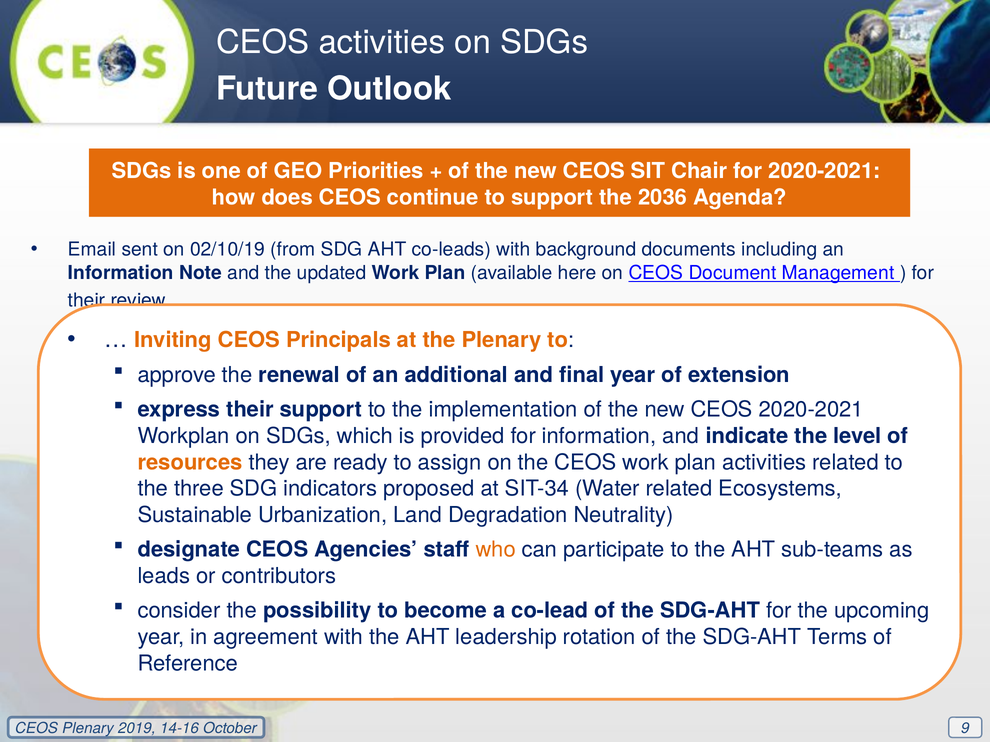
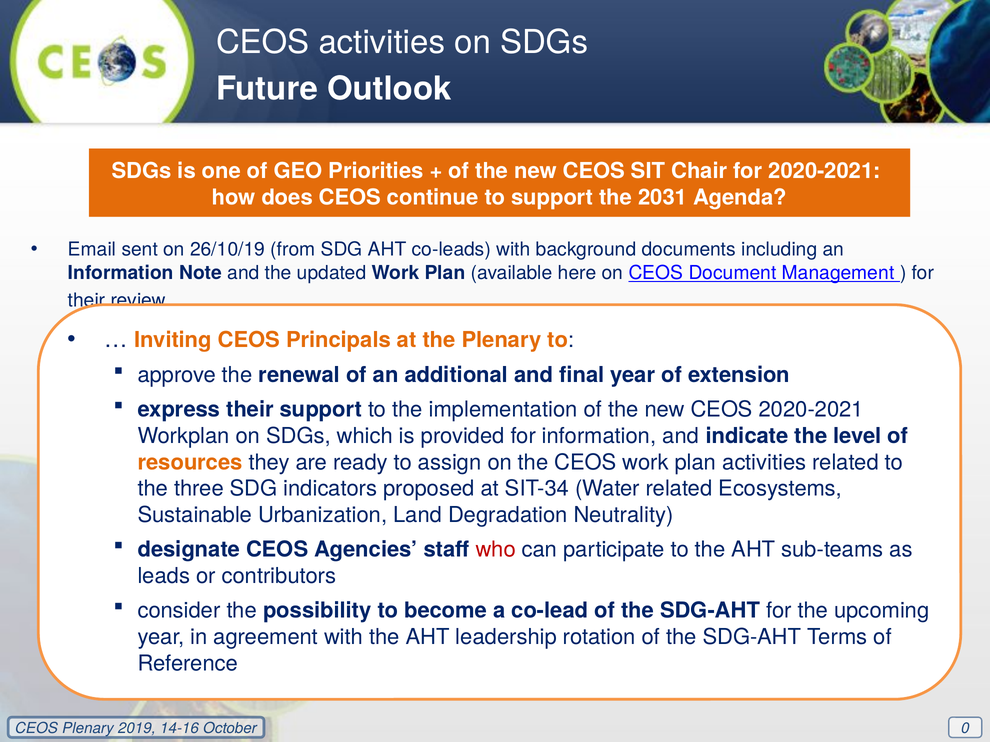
2036: 2036 -> 2031 (663, 198)
02/10/19: 02/10/19 -> 26/10/19 (228, 250)
who colour: orange -> red (496, 550)
9: 9 -> 0 (965, 729)
